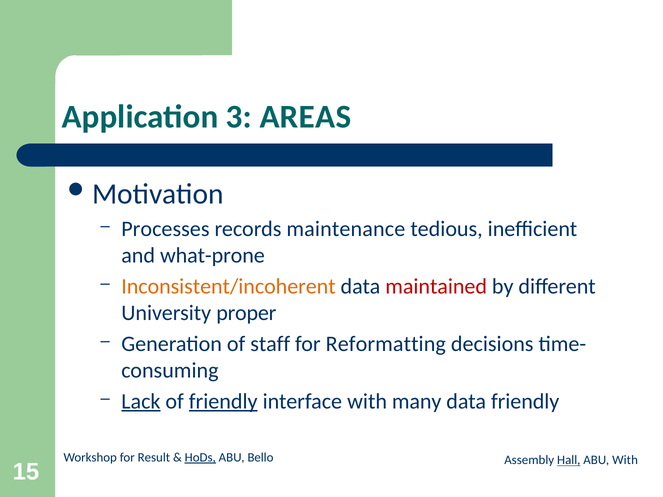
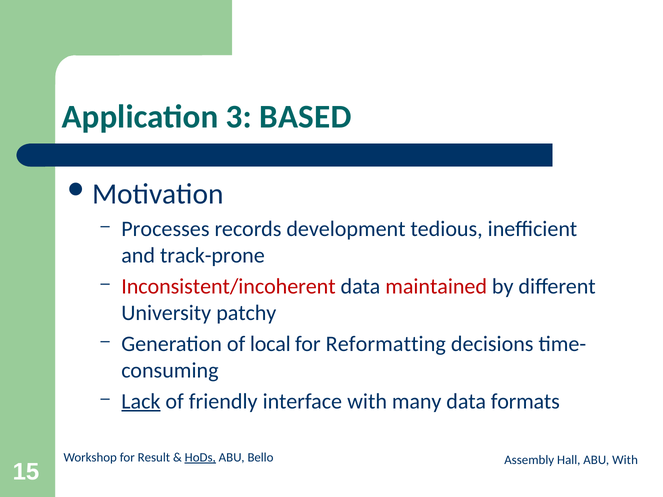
AREAS: AREAS -> BASED (305, 117)
maintenance: maintenance -> development (346, 229)
what-prone: what-prone -> track-prone (212, 256)
Inconsistent/incoherent colour: orange -> red (228, 287)
proper: proper -> patchy (246, 313)
staff: staff -> local (270, 344)
friendly underline: present -> none (223, 402)
data friendly: friendly -> formats (525, 402)
Hall underline: present -> none (569, 460)
